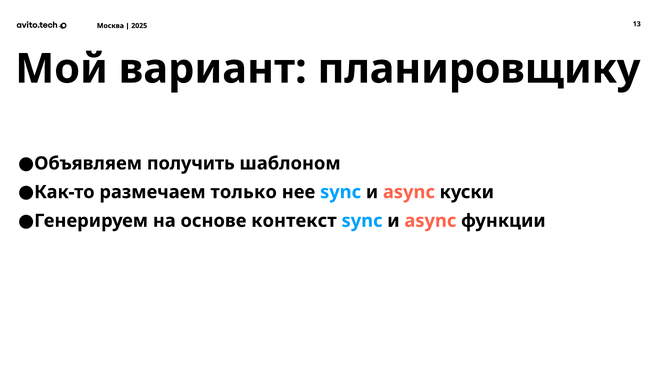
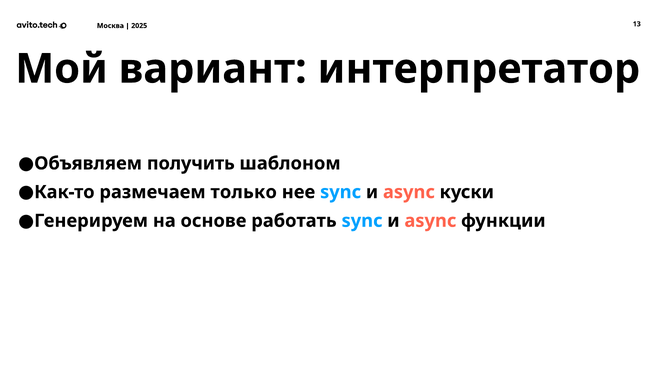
планировщику: планировщику -> интерпретатор (479, 69)
контекст: контекст -> работать (294, 221)
